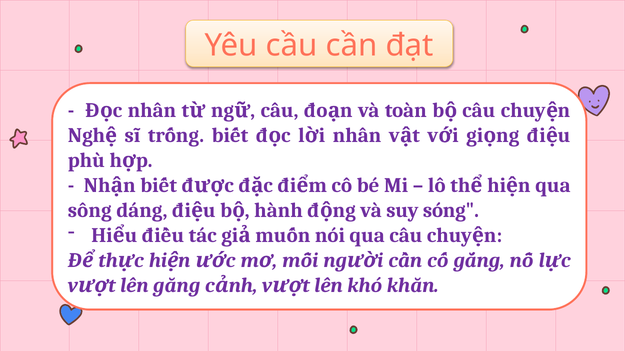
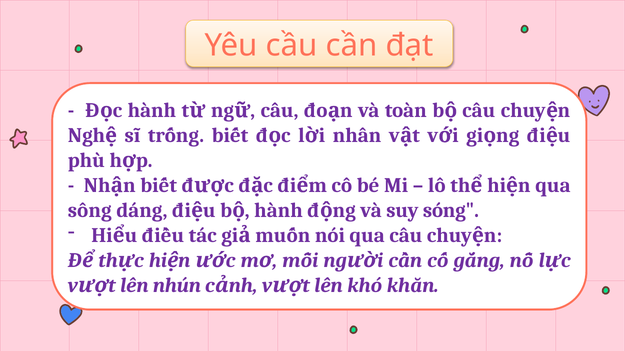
nhân: nhân -> hành (152, 111)
gắng: gắng -> nhún (177, 286)
